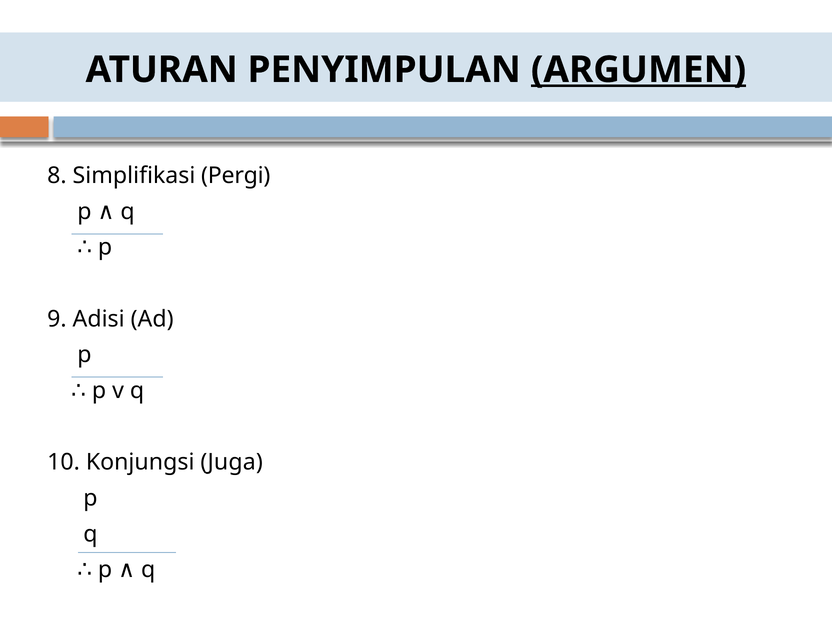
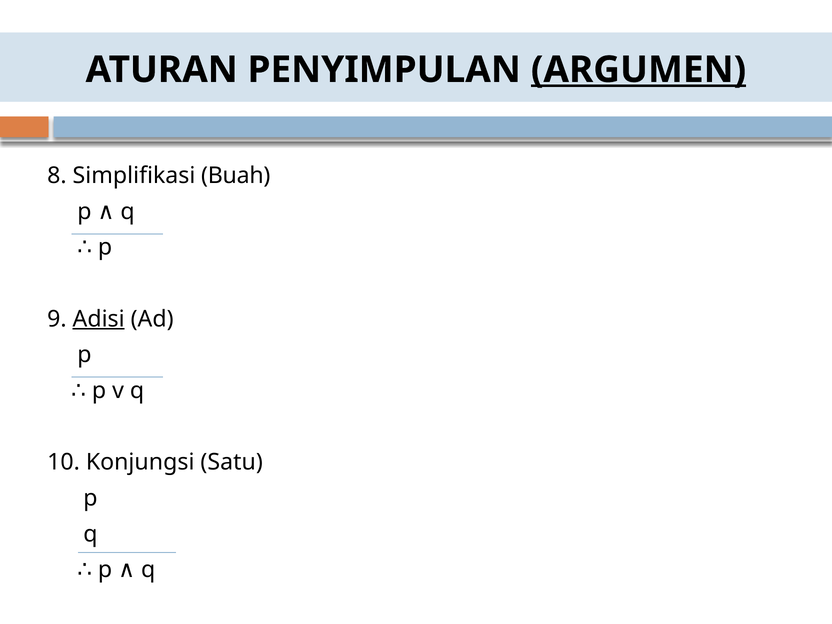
Pergi: Pergi -> Buah (236, 176)
Adisi underline: none -> present (99, 319)
Juga: Juga -> Satu (232, 462)
